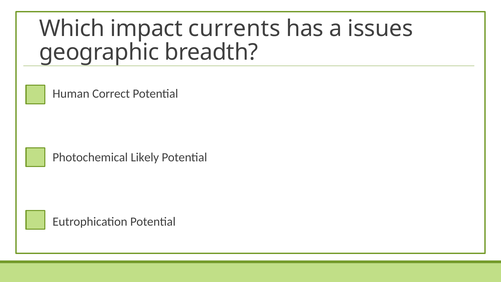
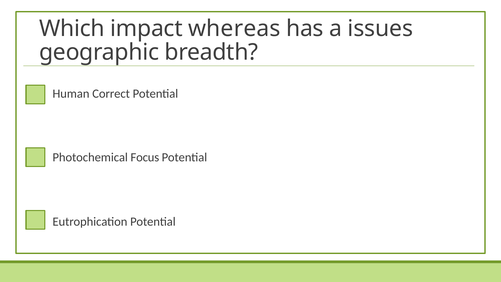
currents: currents -> whereas (234, 29)
Likely: Likely -> Focus (145, 157)
